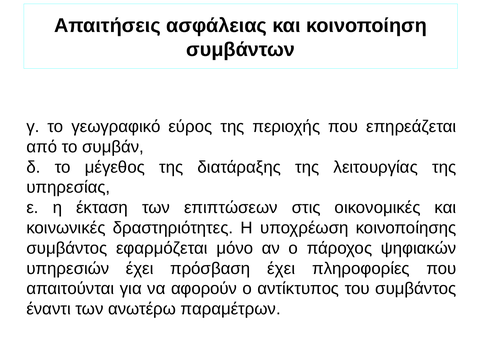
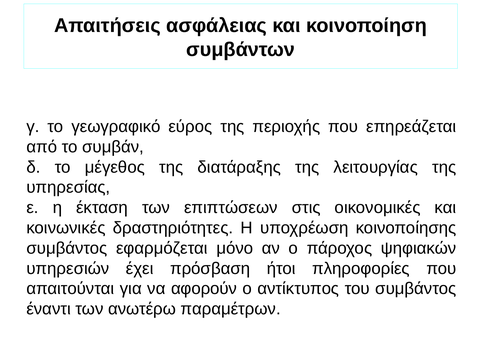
πρόσβαση έχει: έχει -> ήτοι (281, 268)
